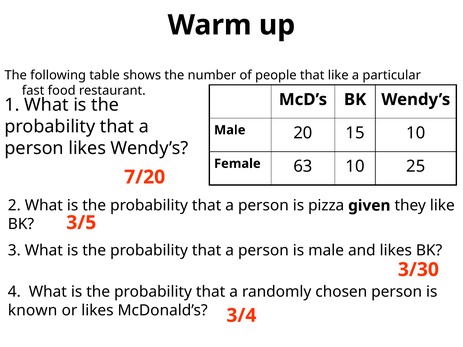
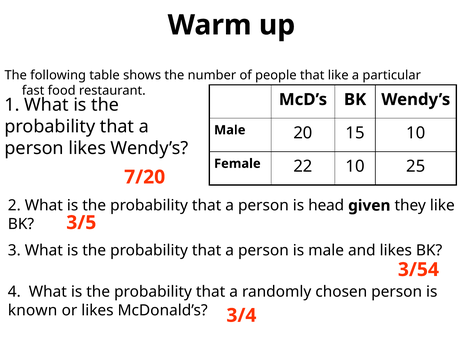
63: 63 -> 22 (303, 167)
pizza: pizza -> head (326, 206)
3/30: 3/30 -> 3/54 (418, 270)
